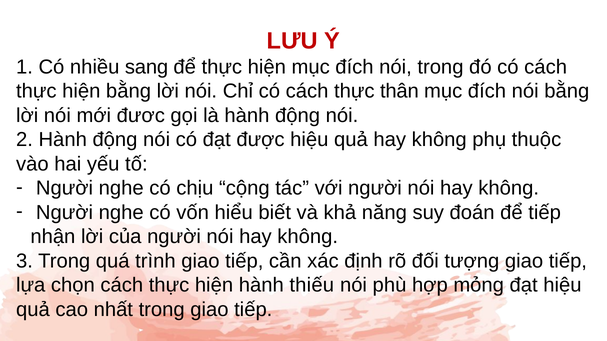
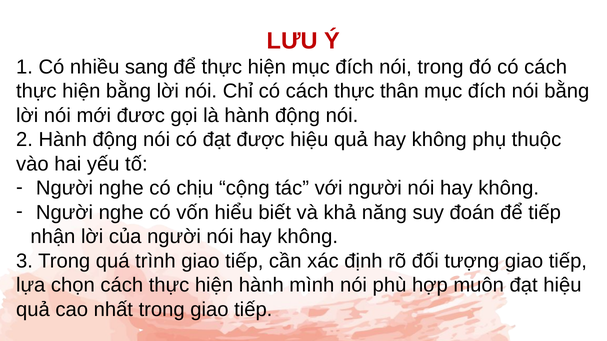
thiếu: thiếu -> mình (312, 286)
mỏng: mỏng -> muôn (479, 286)
